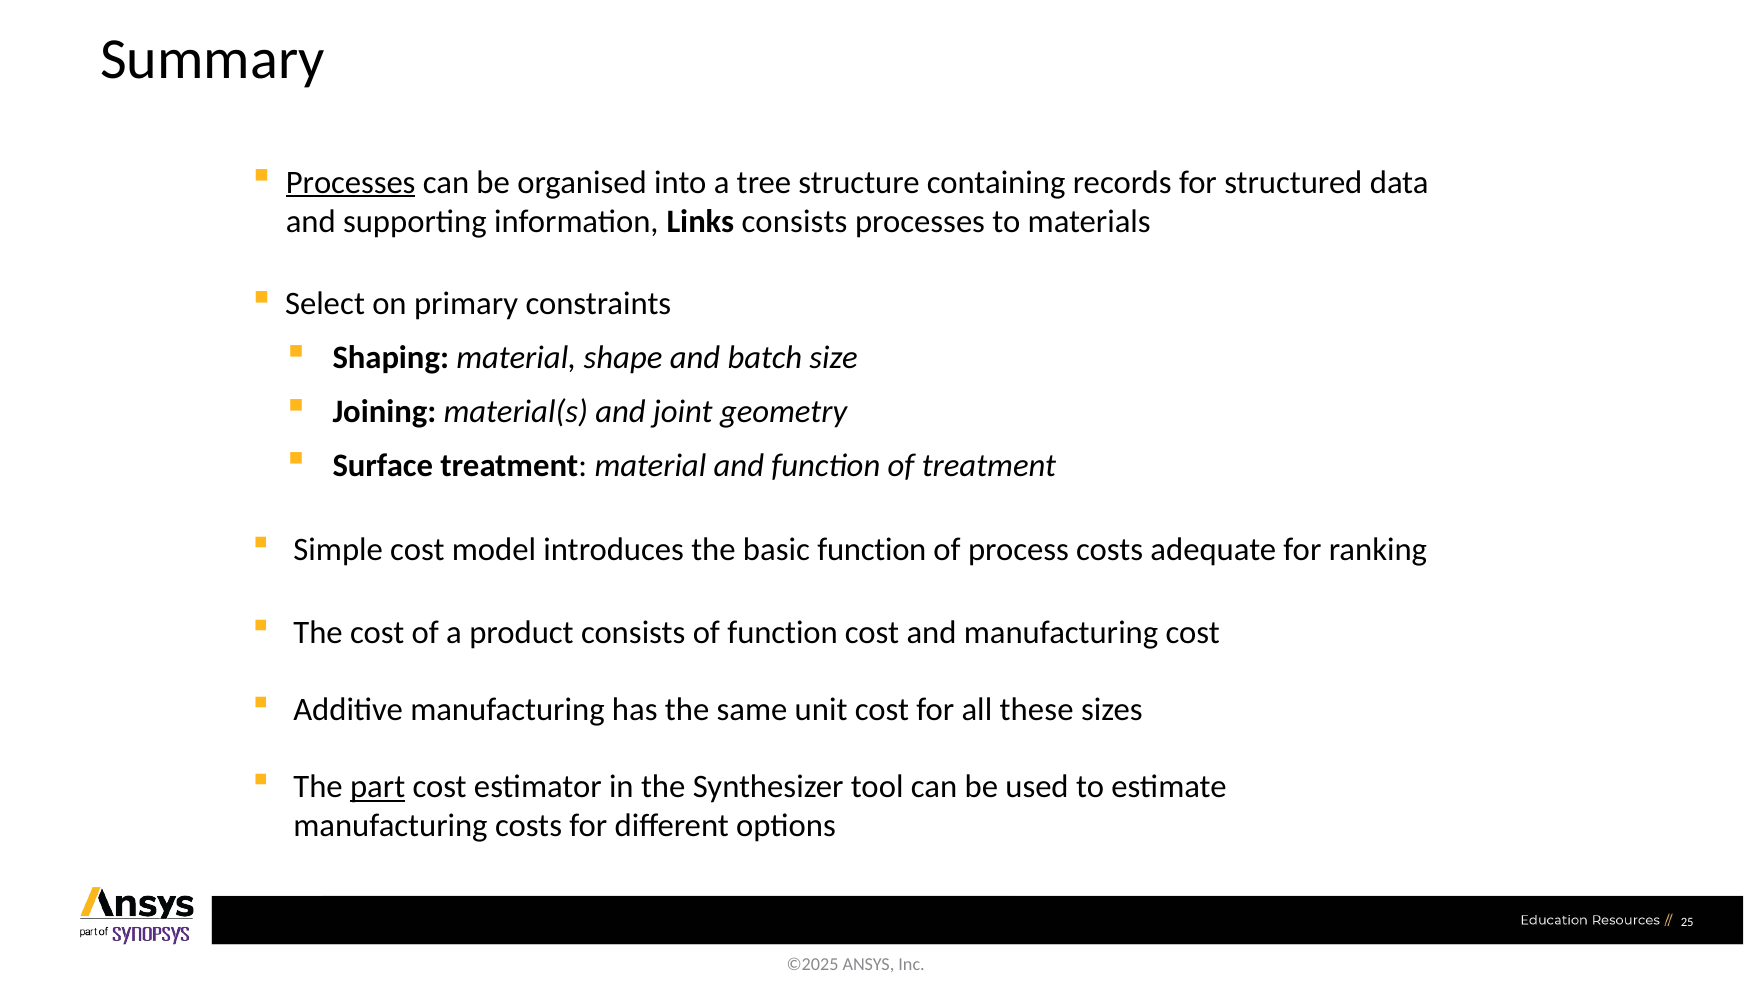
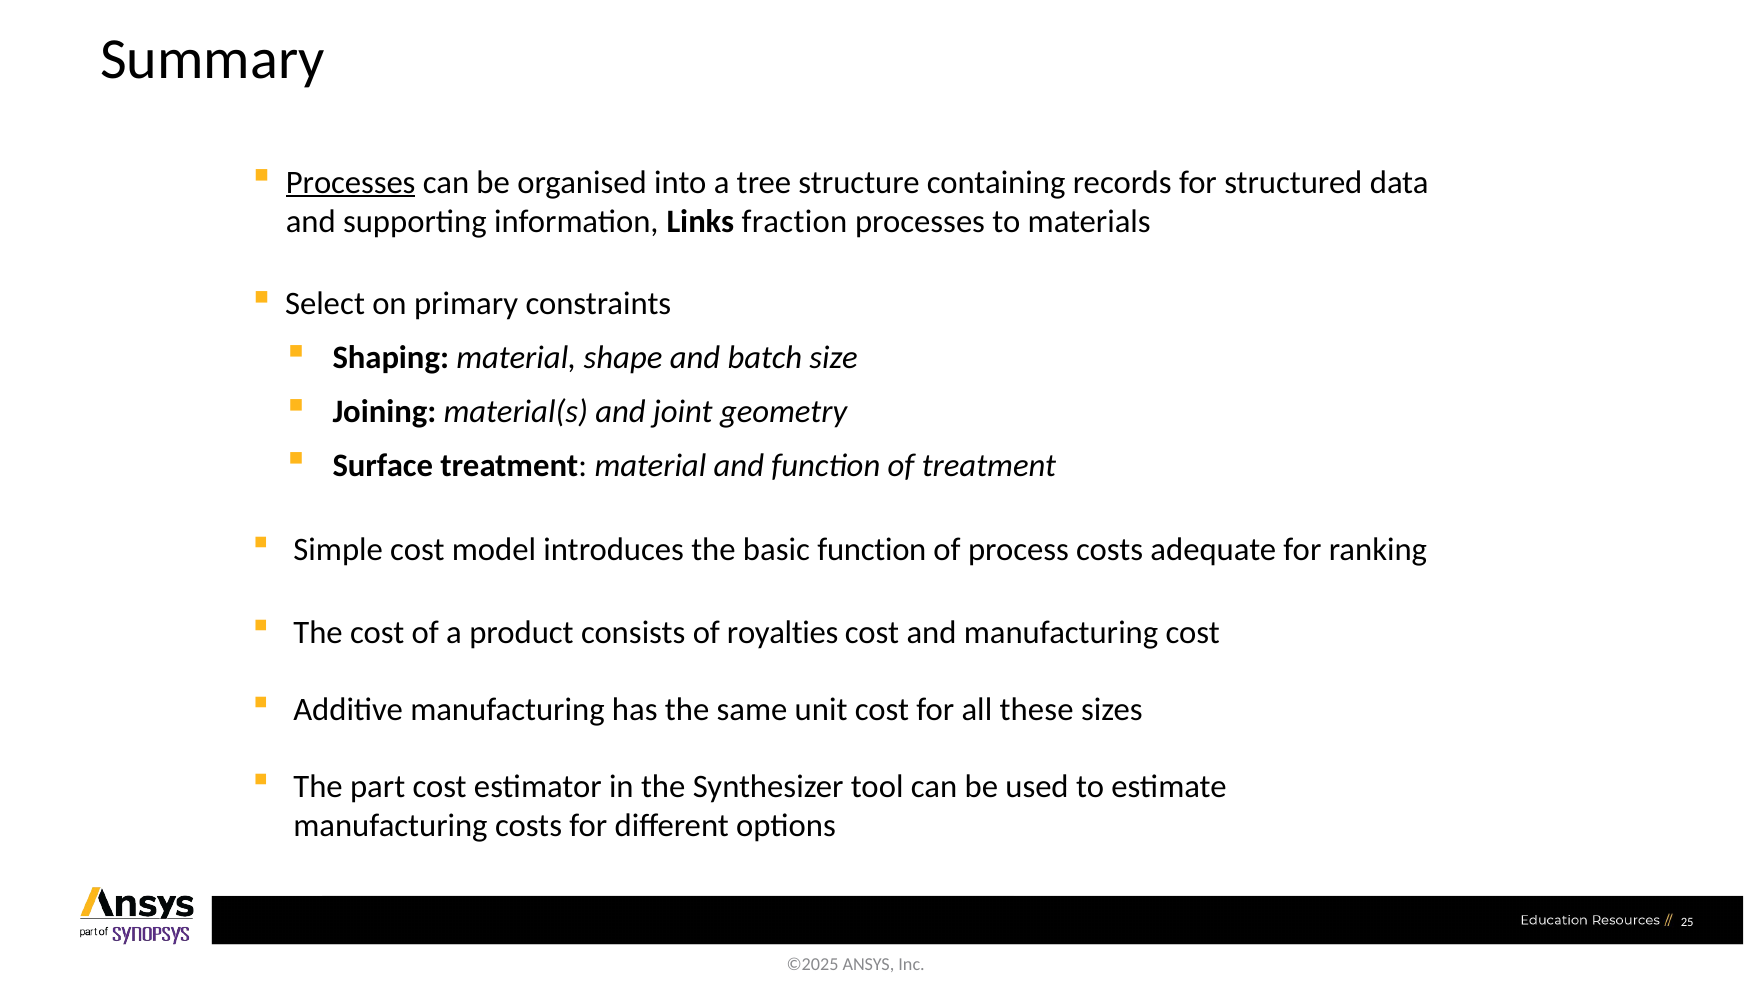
Links consists: consists -> fraction (794, 222)
of function: function -> royalties (783, 632)
part underline: present -> none (378, 786)
